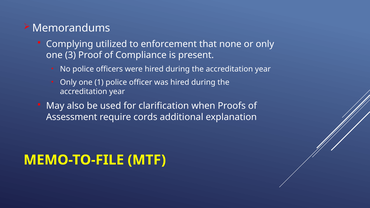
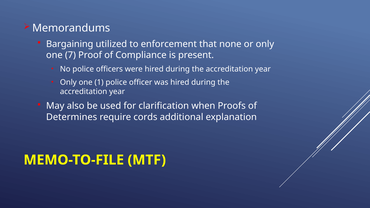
Complying: Complying -> Bargaining (70, 44)
3: 3 -> 7 (70, 55)
Assessment: Assessment -> Determines (72, 117)
